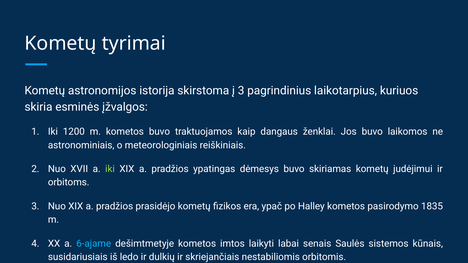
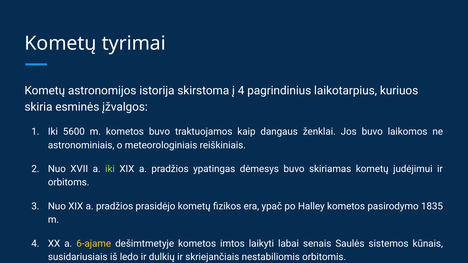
į 3: 3 -> 4 (241, 91)
1200: 1200 -> 5600 (74, 132)
6-ajame colour: light blue -> yellow (94, 244)
